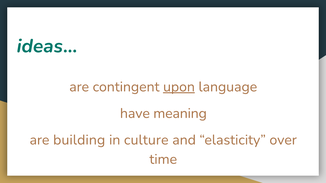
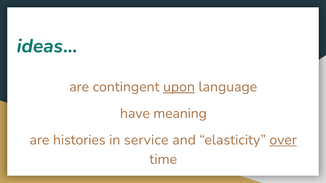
building: building -> histories (79, 140)
culture: culture -> service (146, 140)
over underline: none -> present (283, 140)
